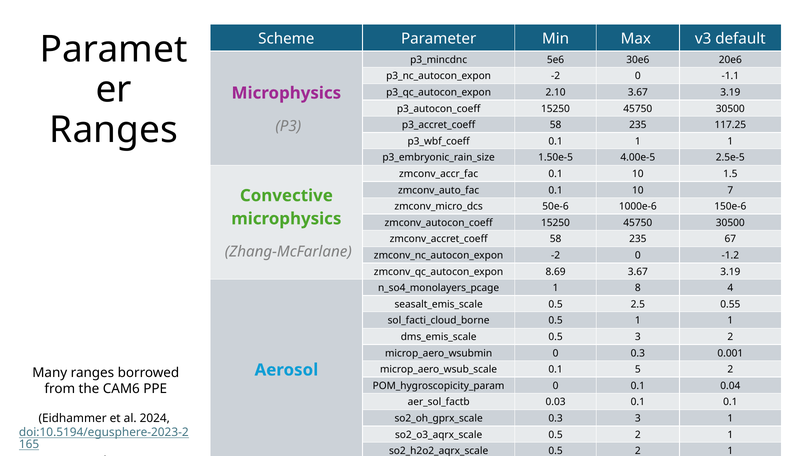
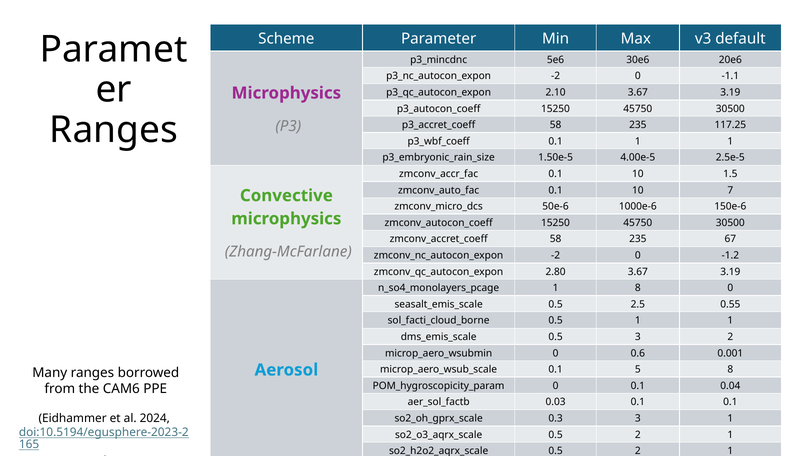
8.69: 8.69 -> 2.80 (556, 271)
8 4: 4 -> 0 (730, 288)
0 0.3: 0.3 -> 0.6 (638, 353)
5 2: 2 -> 8 (730, 369)
